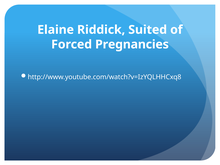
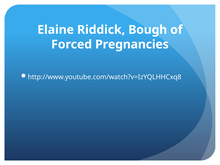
Suited: Suited -> Bough (148, 30)
